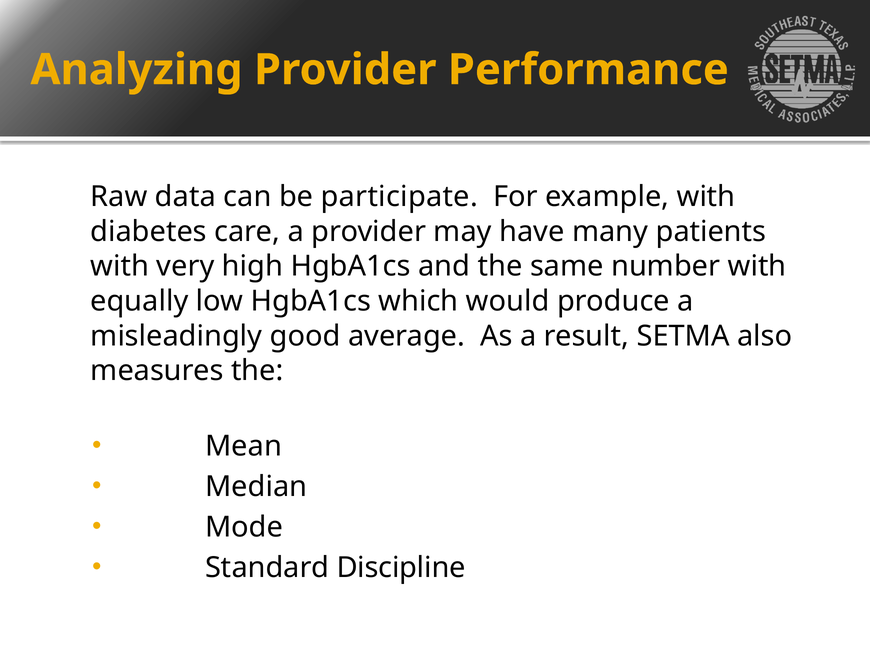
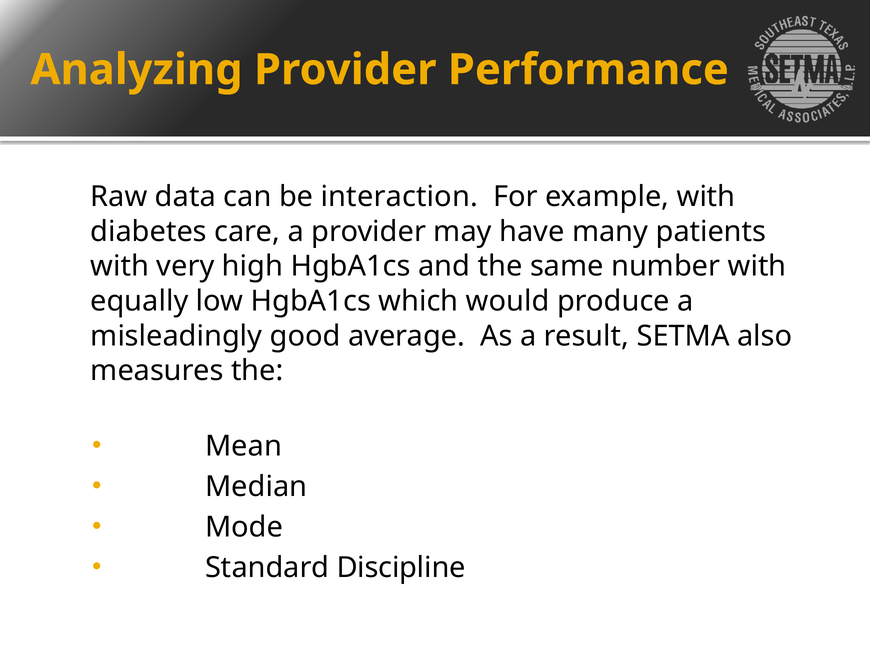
participate: participate -> interaction (399, 197)
